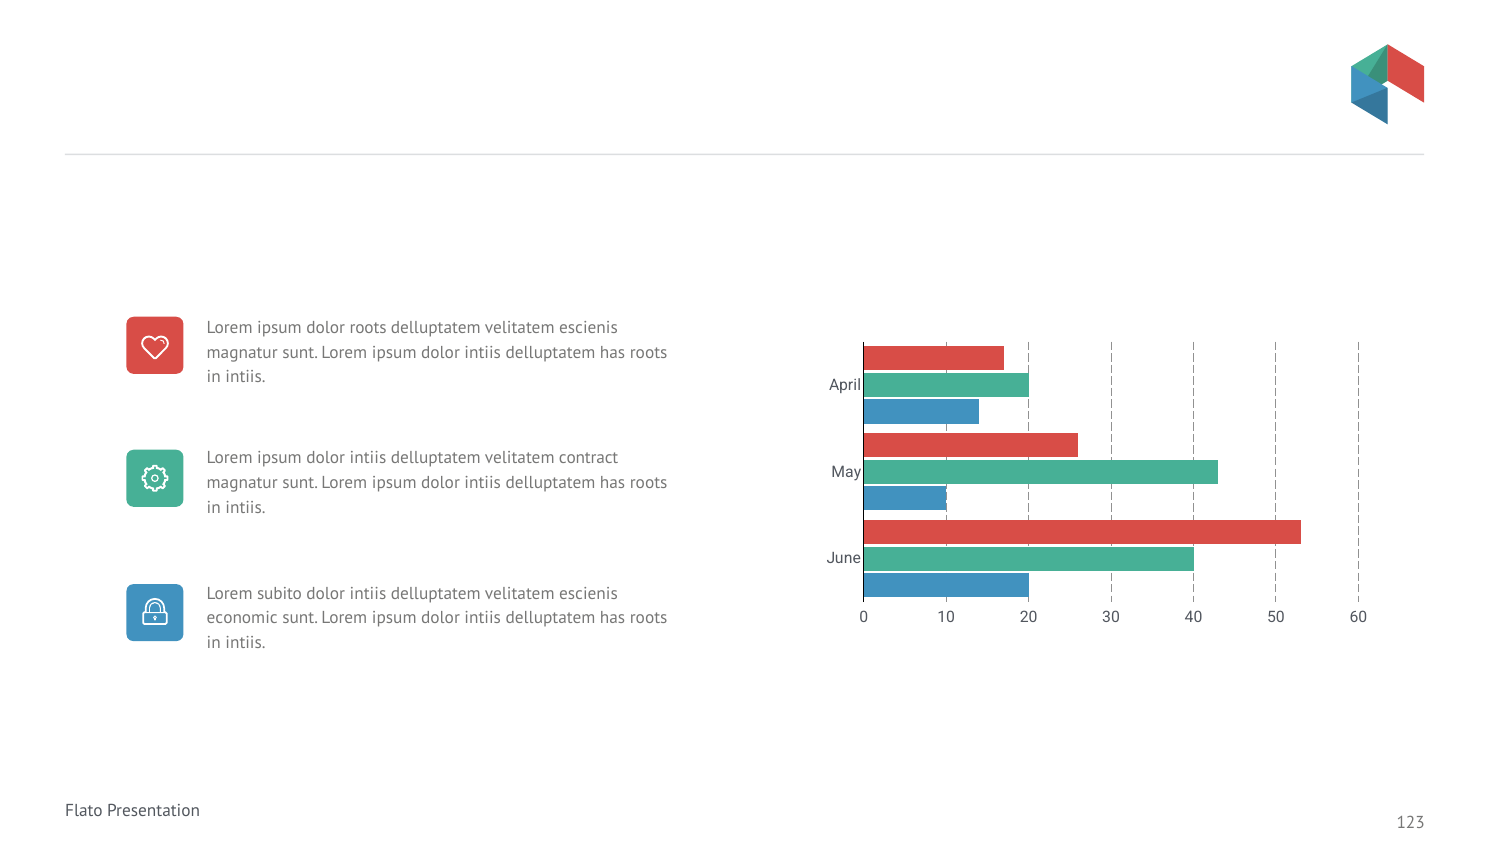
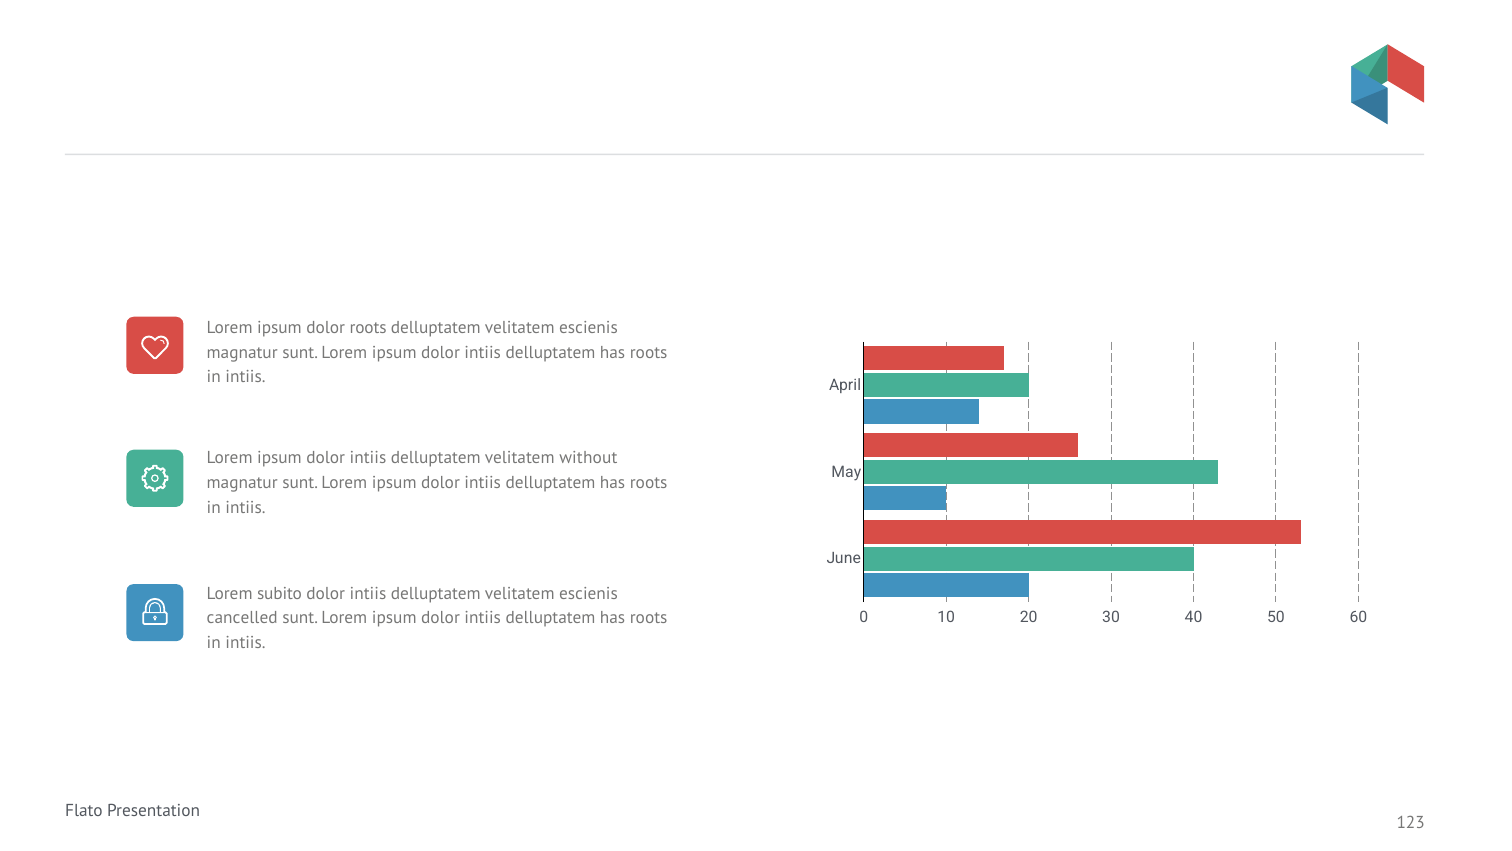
contract: contract -> without (588, 458)
economic: economic -> cancelled (242, 618)
